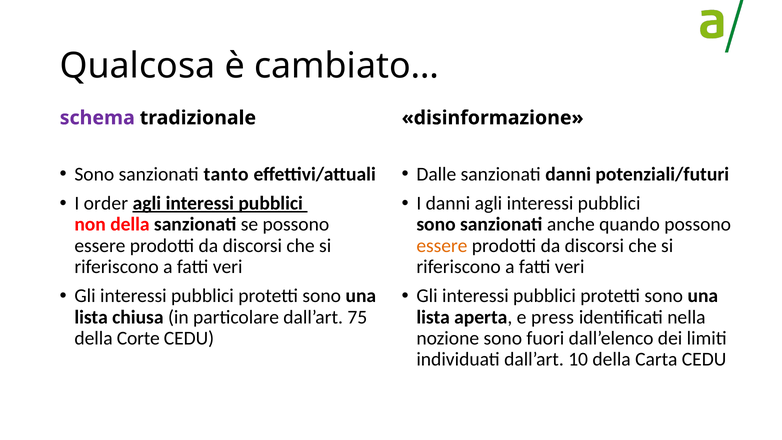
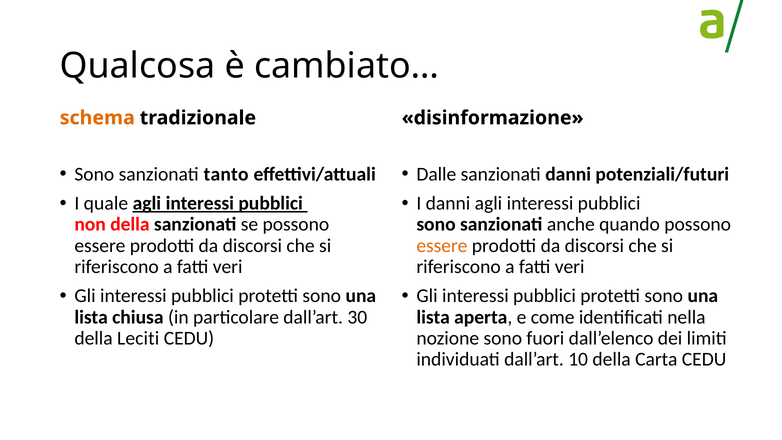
schema colour: purple -> orange (97, 118)
order: order -> quale (106, 203)
75: 75 -> 30 (357, 317)
press: press -> come (553, 317)
Corte: Corte -> Leciti (138, 338)
